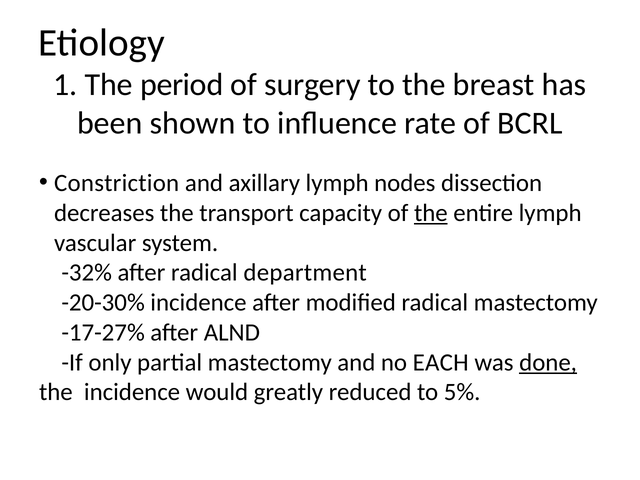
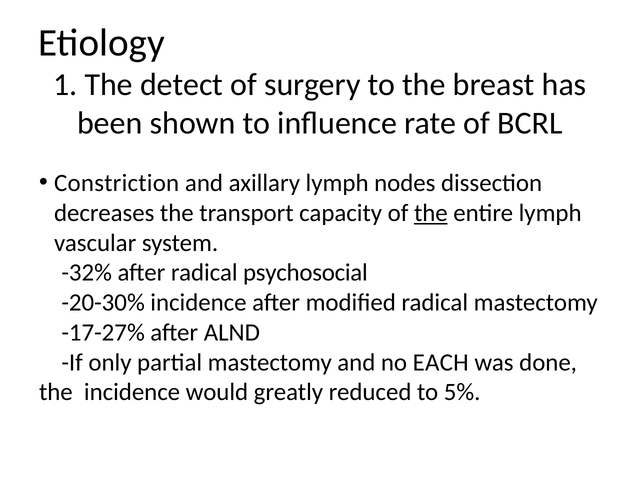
period: period -> detect (182, 85)
department: department -> psychosocial (305, 273)
done underline: present -> none (548, 362)
